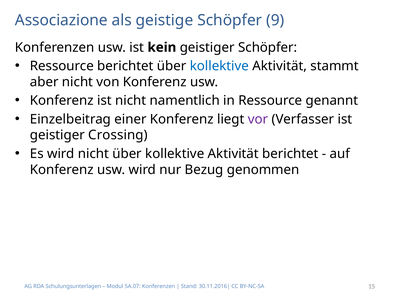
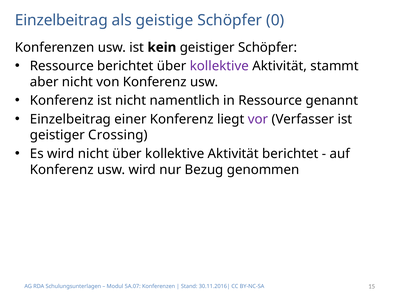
Associazione: Associazione -> Einzelbeitrag (61, 20)
9: 9 -> 0 (275, 20)
kollektive colour: blue -> purple (219, 66)
